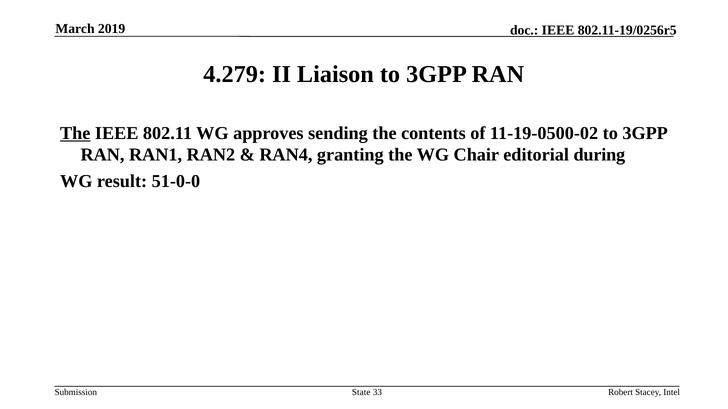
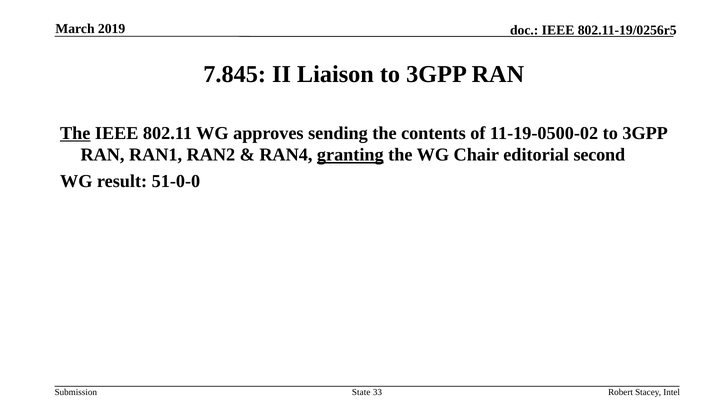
4.279: 4.279 -> 7.845 (235, 74)
granting underline: none -> present (350, 155)
during: during -> second (599, 155)
